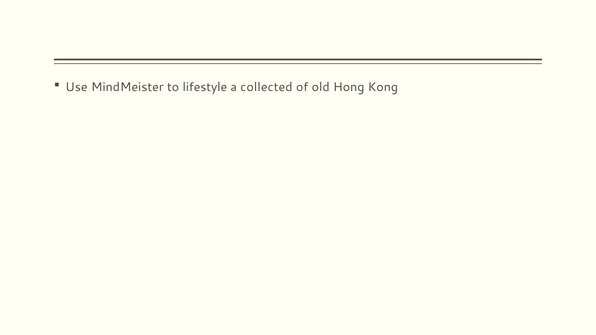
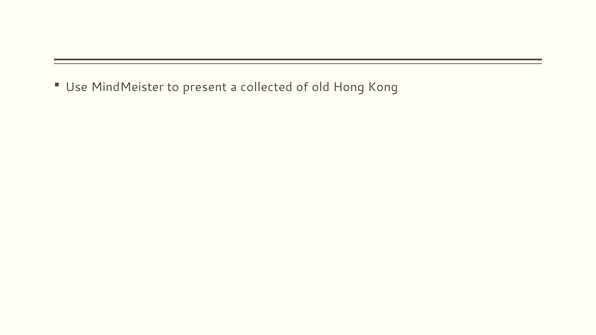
lifestyle: lifestyle -> present (205, 87)
